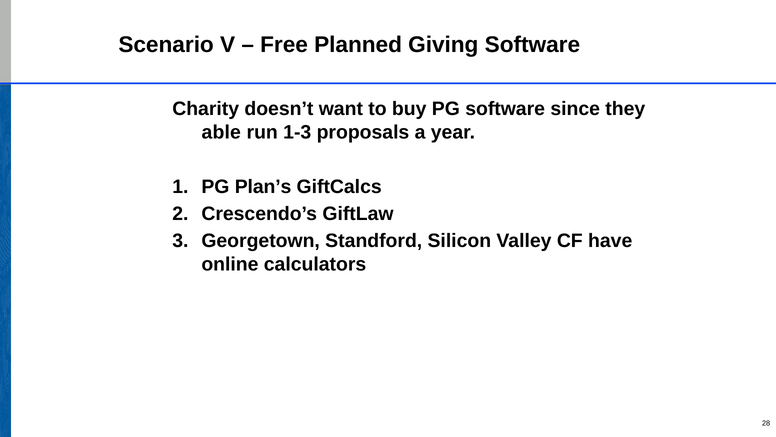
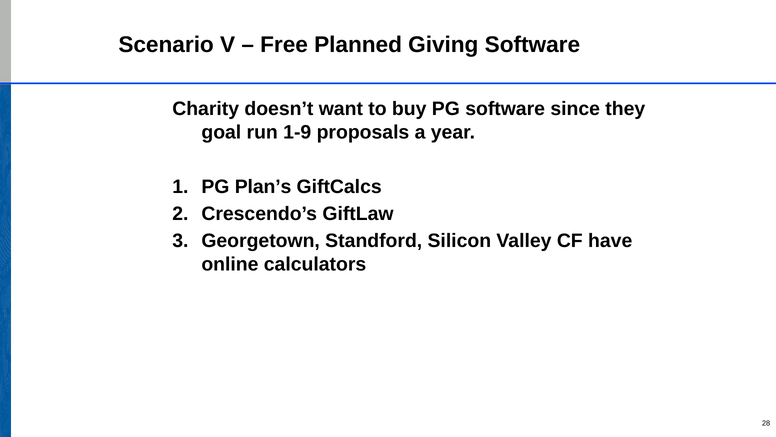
able: able -> goal (221, 132)
1-3: 1-3 -> 1-9 (297, 132)
